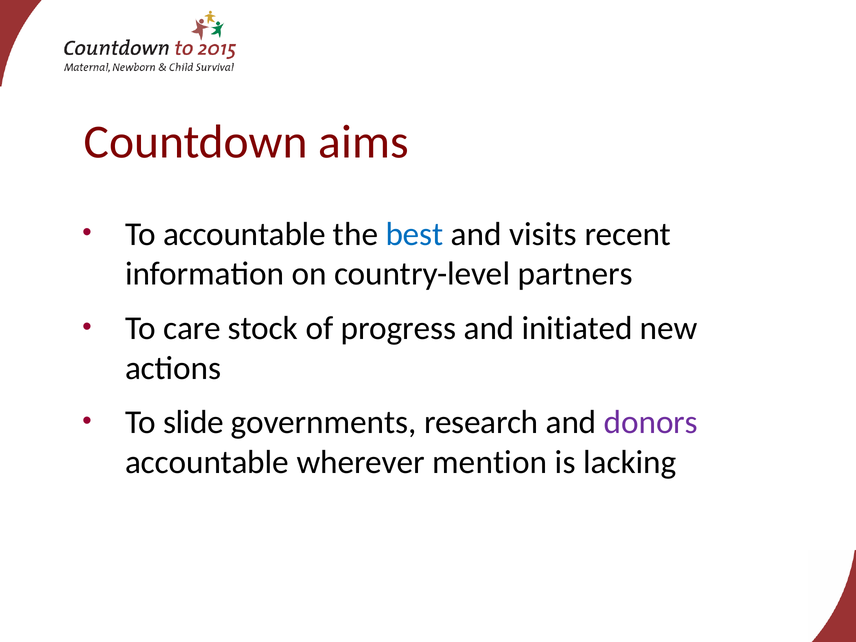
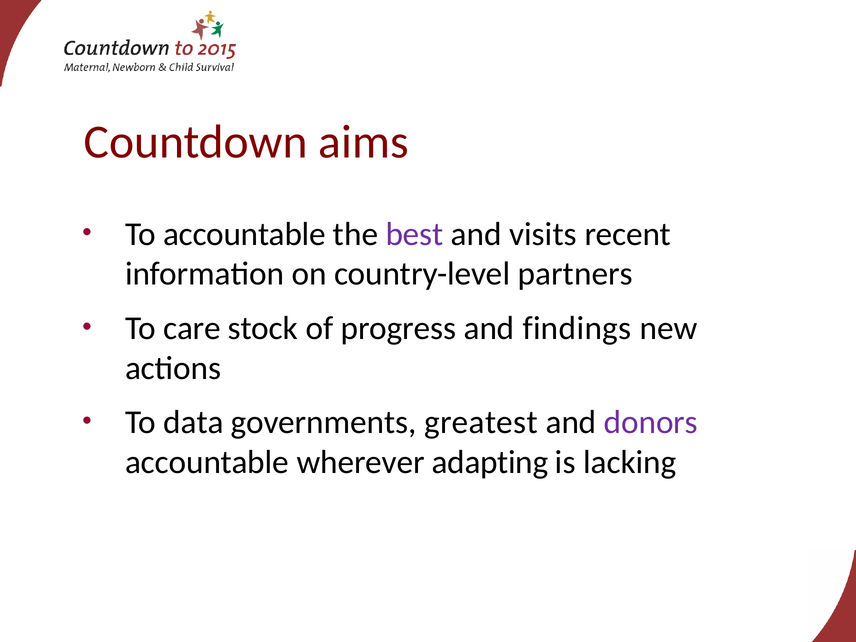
best colour: blue -> purple (414, 234)
initiated: initiated -> findings (577, 328)
slide: slide -> data (193, 422)
research: research -> greatest (481, 422)
mention: mention -> adapting (490, 462)
